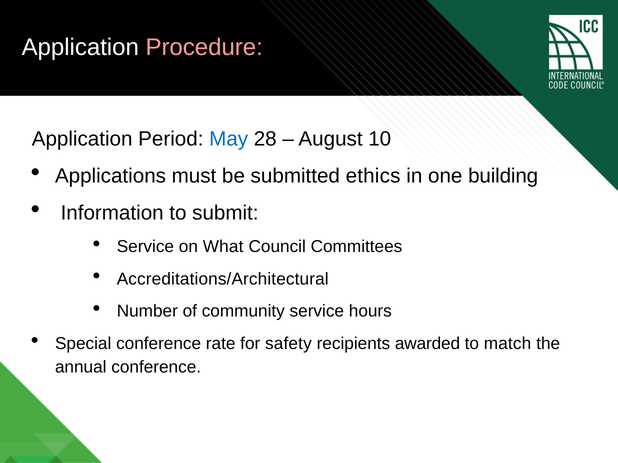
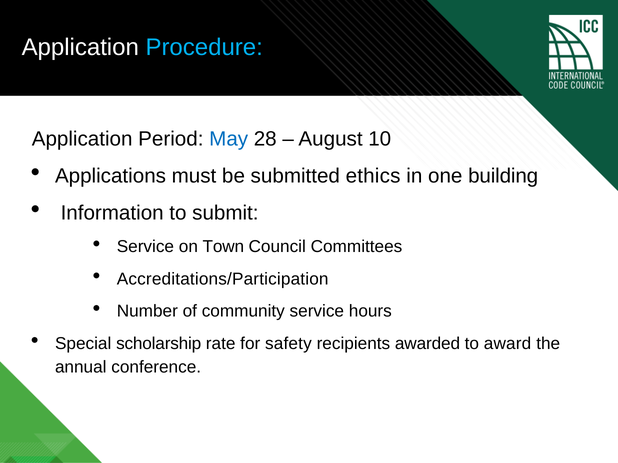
Procedure colour: pink -> light blue (204, 47)
What: What -> Town (223, 247)
Accreditations/Architectural: Accreditations/Architectural -> Accreditations/Participation (223, 279)
Special conference: conference -> scholarship (159, 344)
match: match -> award (508, 344)
